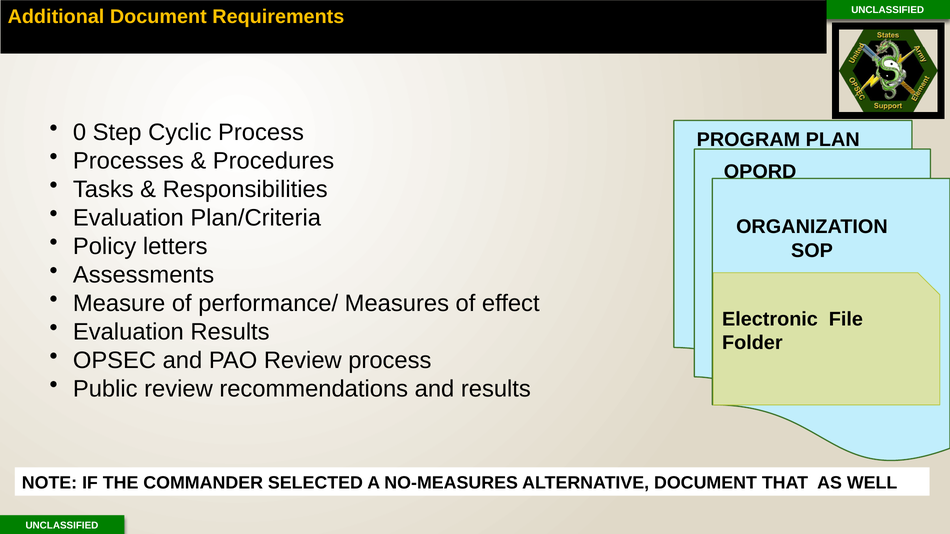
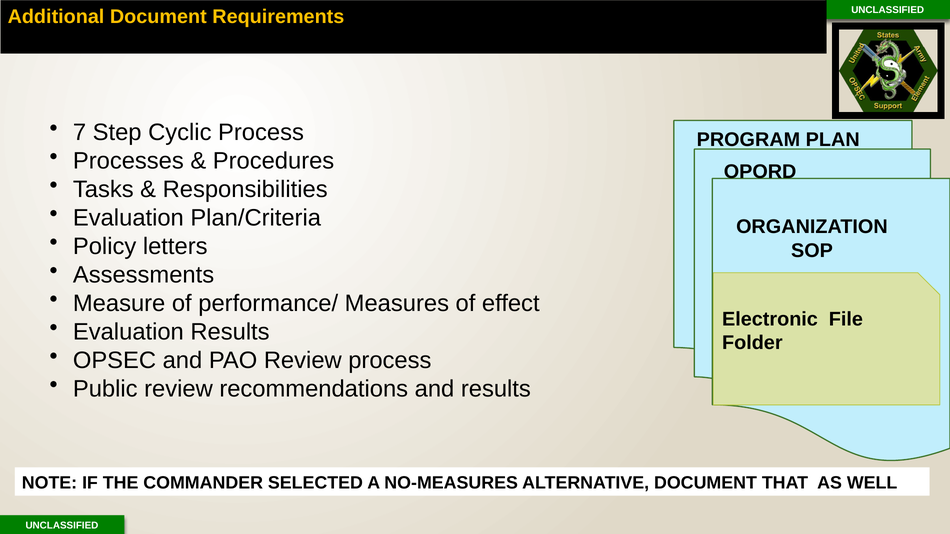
0: 0 -> 7 (80, 132)
